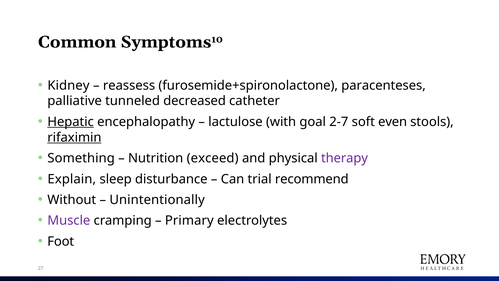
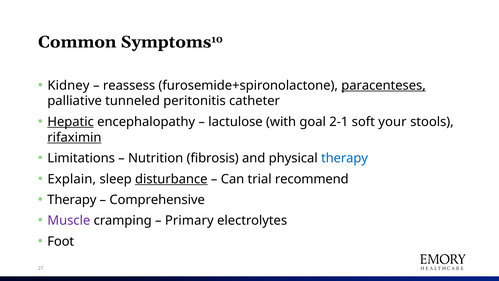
paracenteses underline: none -> present (384, 85)
decreased: decreased -> peritonitis (195, 101)
2-7: 2-7 -> 2-1 (339, 122)
even: even -> your (392, 122)
Something: Something -> Limitations (81, 158)
exceed: exceed -> fibrosis (213, 158)
therapy colour: purple -> blue (344, 158)
disturbance underline: none -> present (171, 179)
Without: Without -> Therapy (72, 200)
Unintentionally: Unintentionally -> Comprehensive (157, 200)
